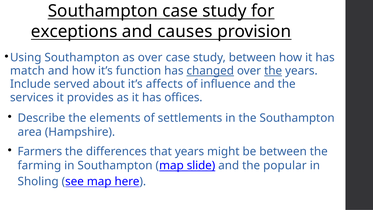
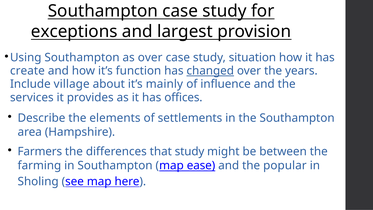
causes: causes -> largest (185, 32)
study between: between -> situation (252, 57)
match: match -> create (27, 71)
the underline: present -> none (273, 71)
served: served -> village (72, 84)
affects: affects -> mainly (164, 84)
that years: years -> study (190, 151)
slide: slide -> ease (201, 165)
